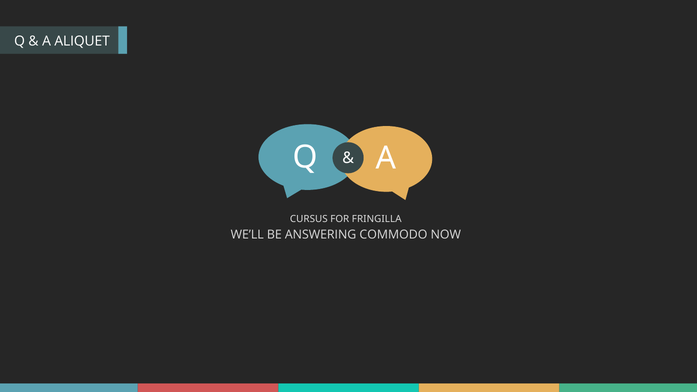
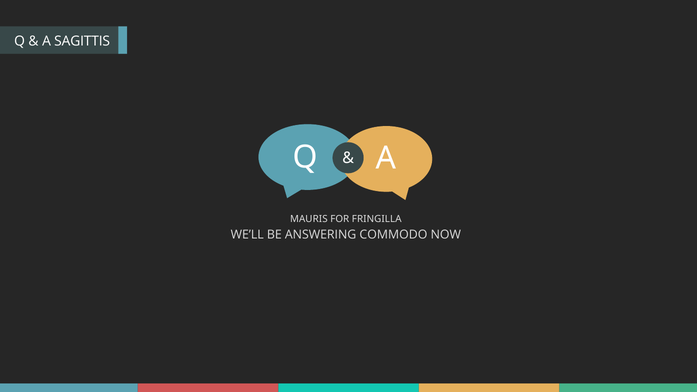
ALIQUET: ALIQUET -> SAGITTIS (82, 41)
CURSUS: CURSUS -> MAURIS (309, 219)
